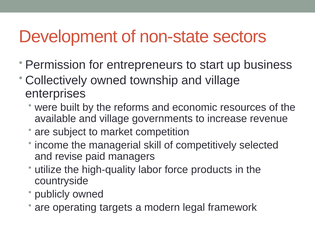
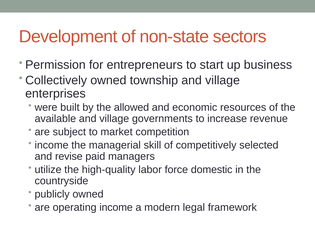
reforms: reforms -> allowed (131, 108)
products: products -> domestic (212, 170)
operating targets: targets -> income (116, 208)
